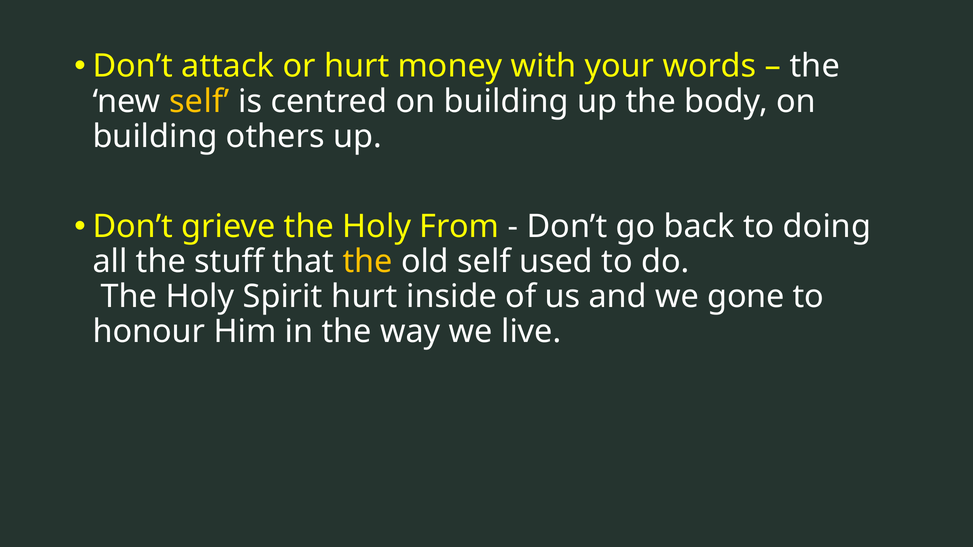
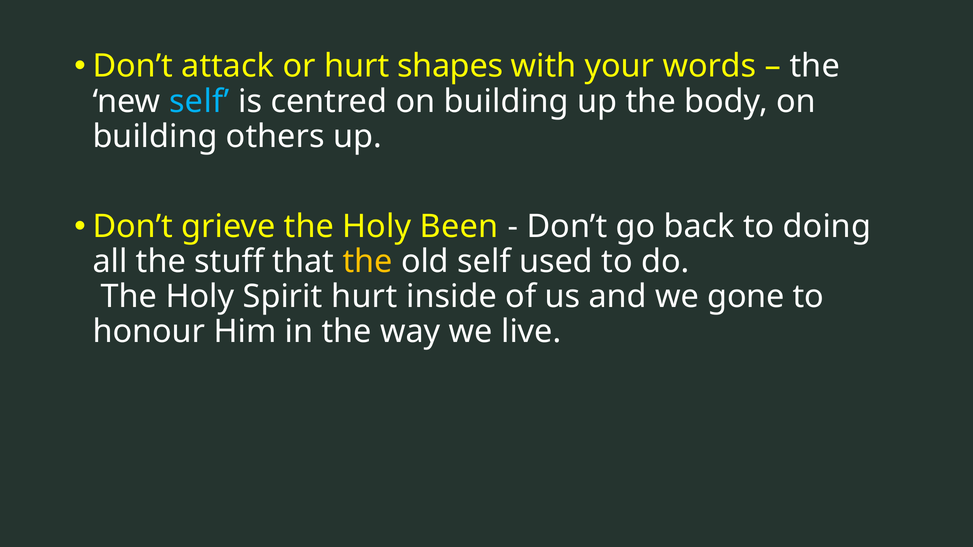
money: money -> shapes (450, 66)
self colour: yellow -> light blue (199, 101)
From: From -> Been (459, 227)
